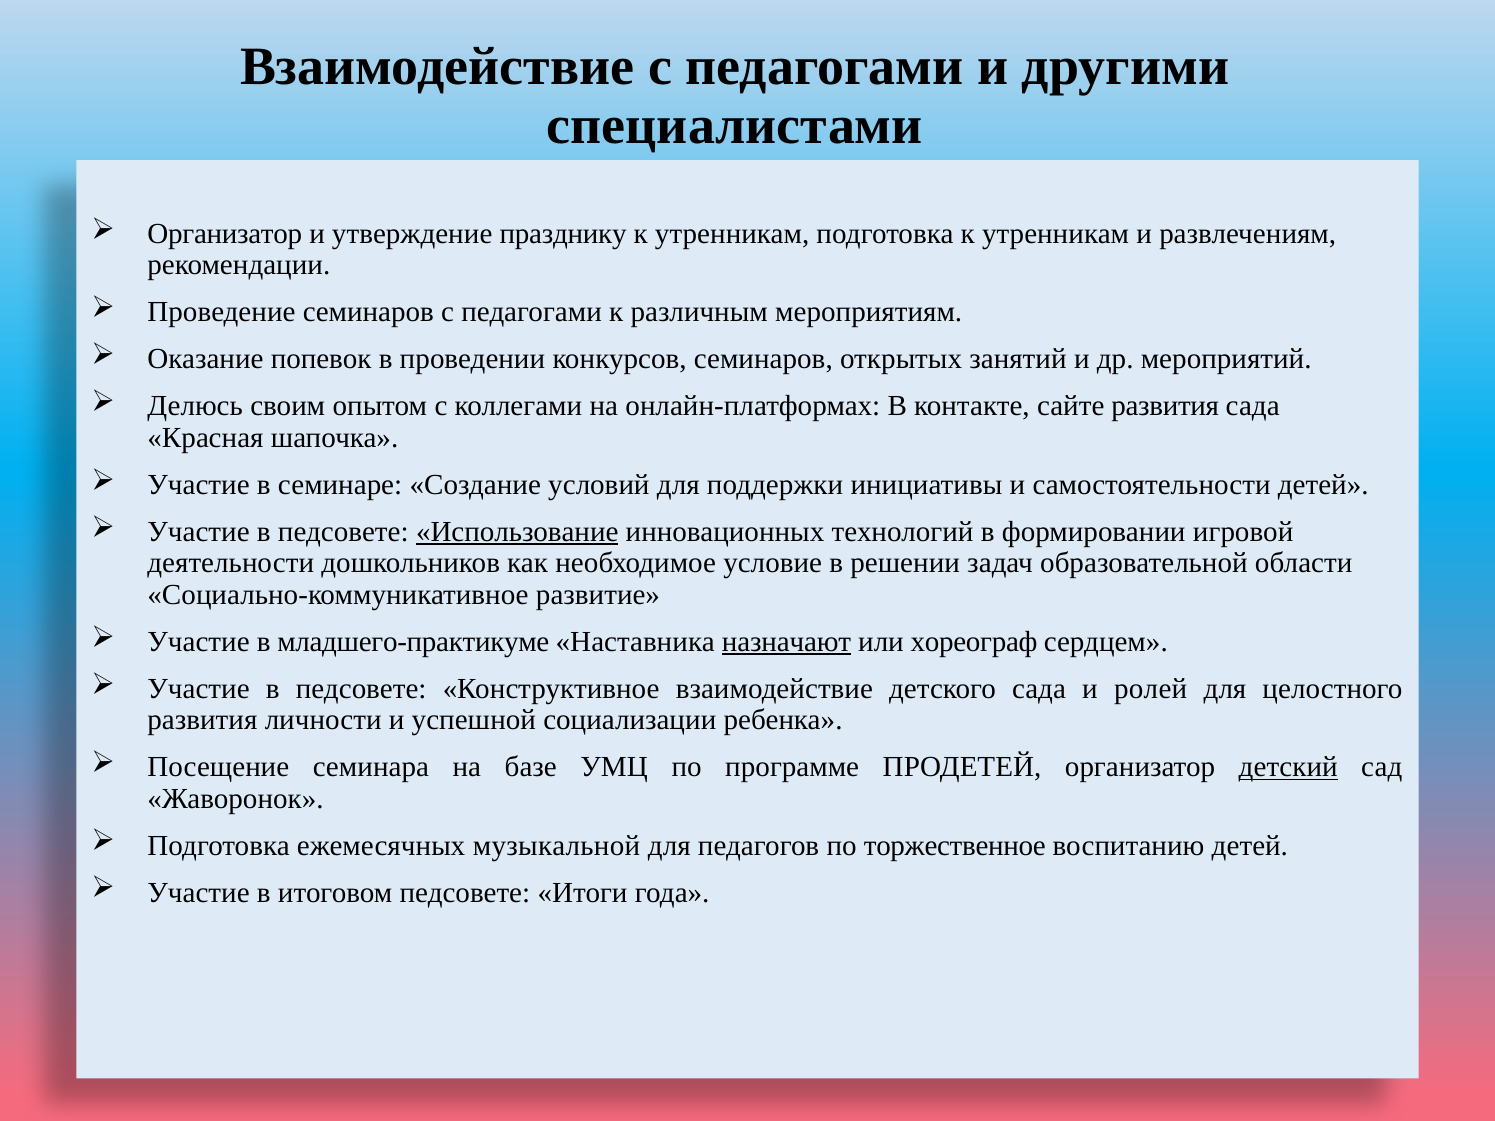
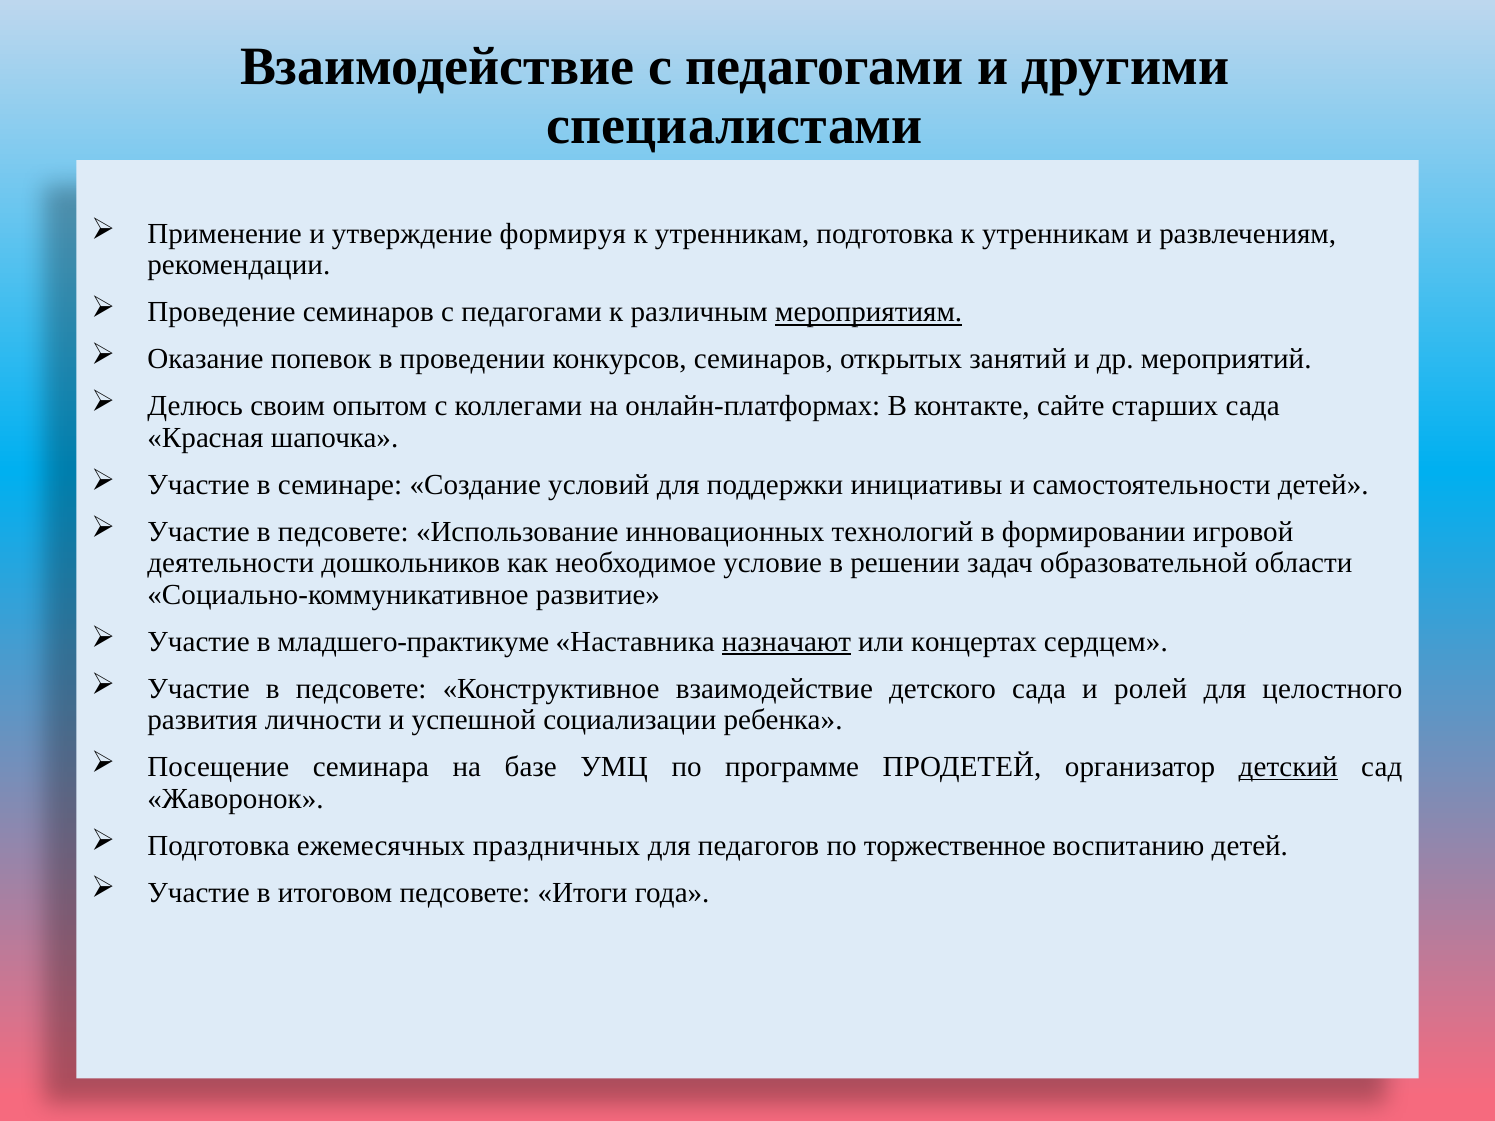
Организатор: Организатор -> Применение (225, 234)
празднику: празднику -> формируя (563, 234)
мероприятиям underline: none -> present (869, 312)
сайте развития: развития -> старших (1165, 406)
Использование underline: present -> none (517, 532)
хореограф: хореограф -> концертах (974, 642)
музыкальной: музыкальной -> праздничных (557, 846)
